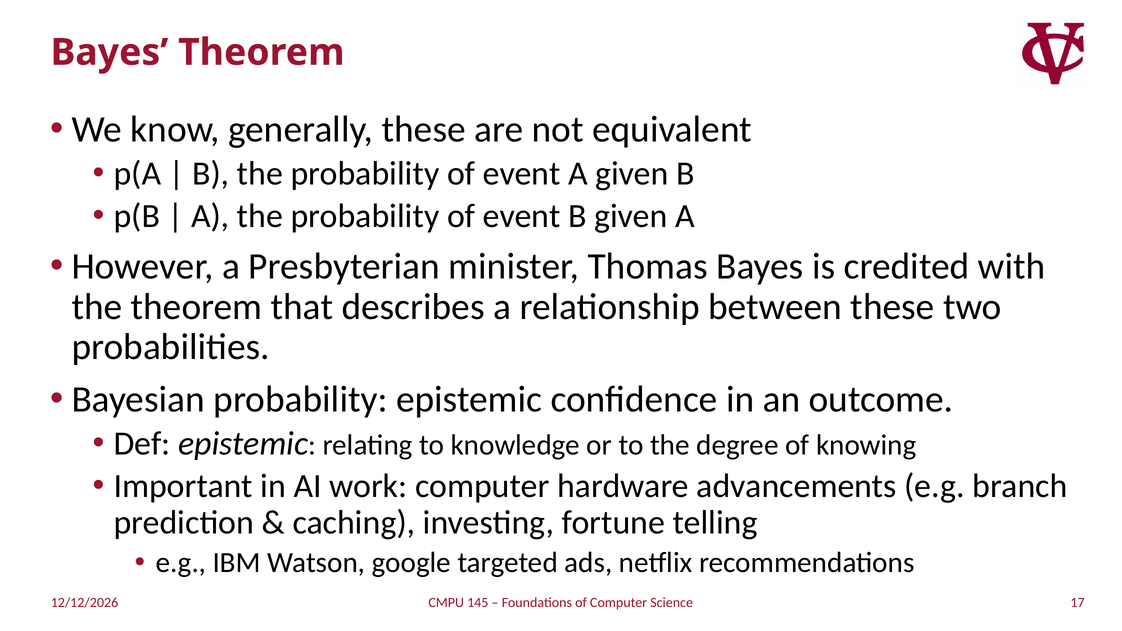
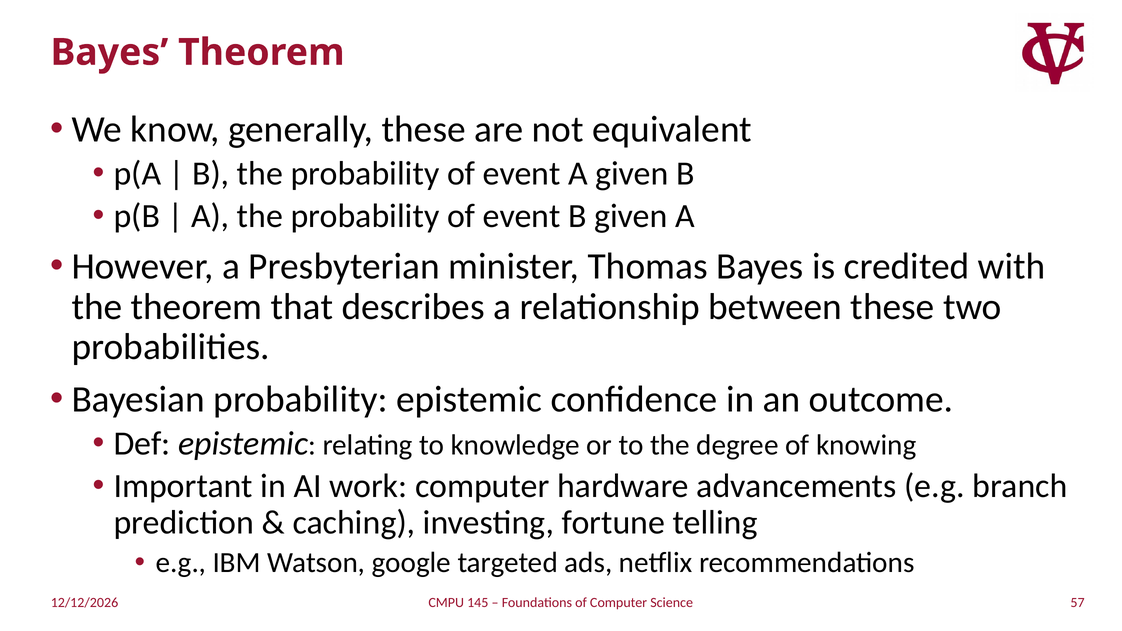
17: 17 -> 57 (1078, 603)
